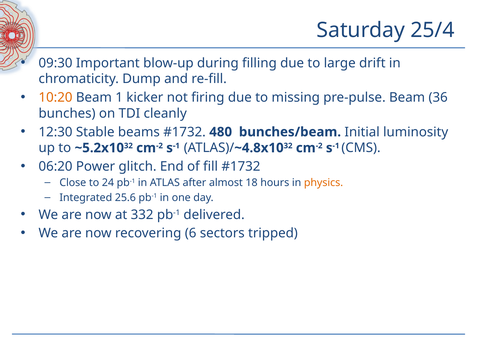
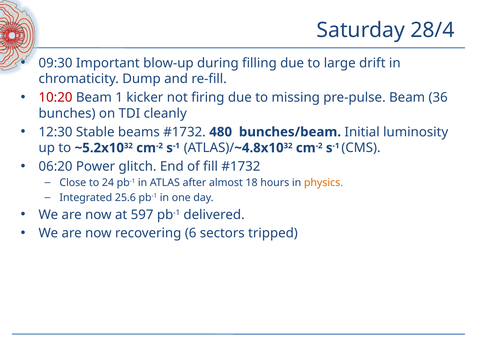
25/4: 25/4 -> 28/4 (433, 30)
10:20 colour: orange -> red (56, 97)
332: 332 -> 597 (142, 215)
